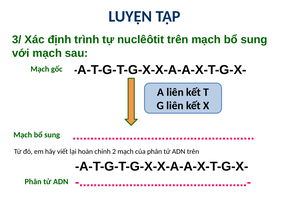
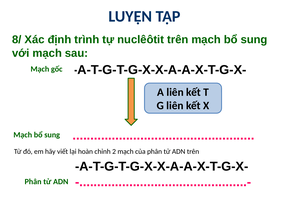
3/: 3/ -> 8/ (17, 40)
